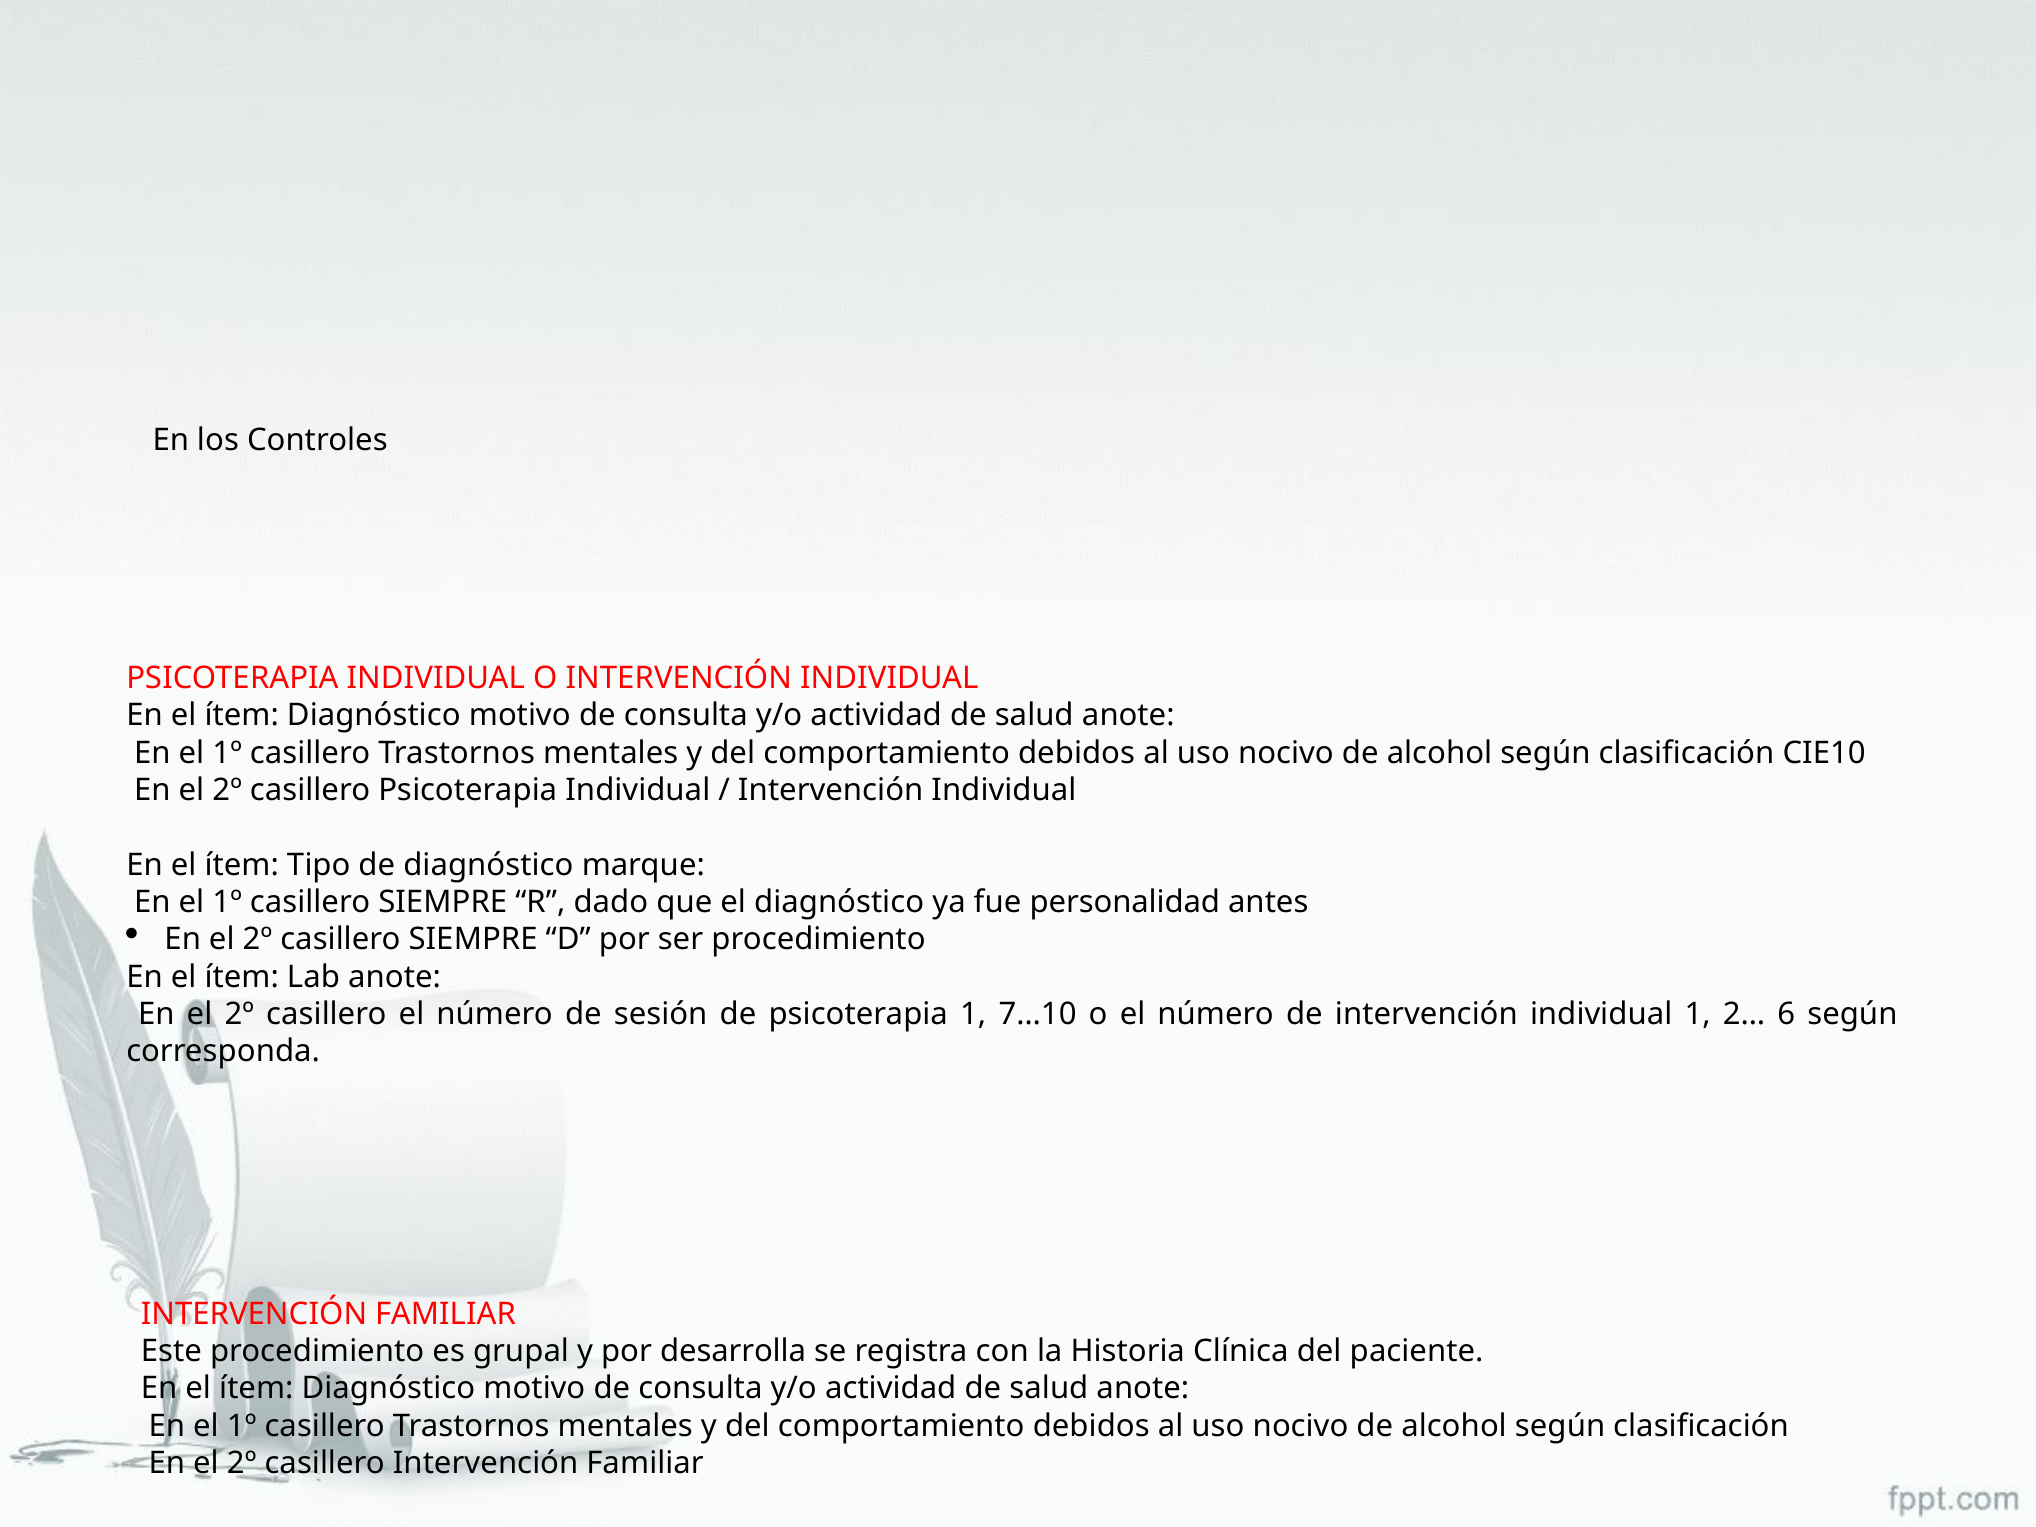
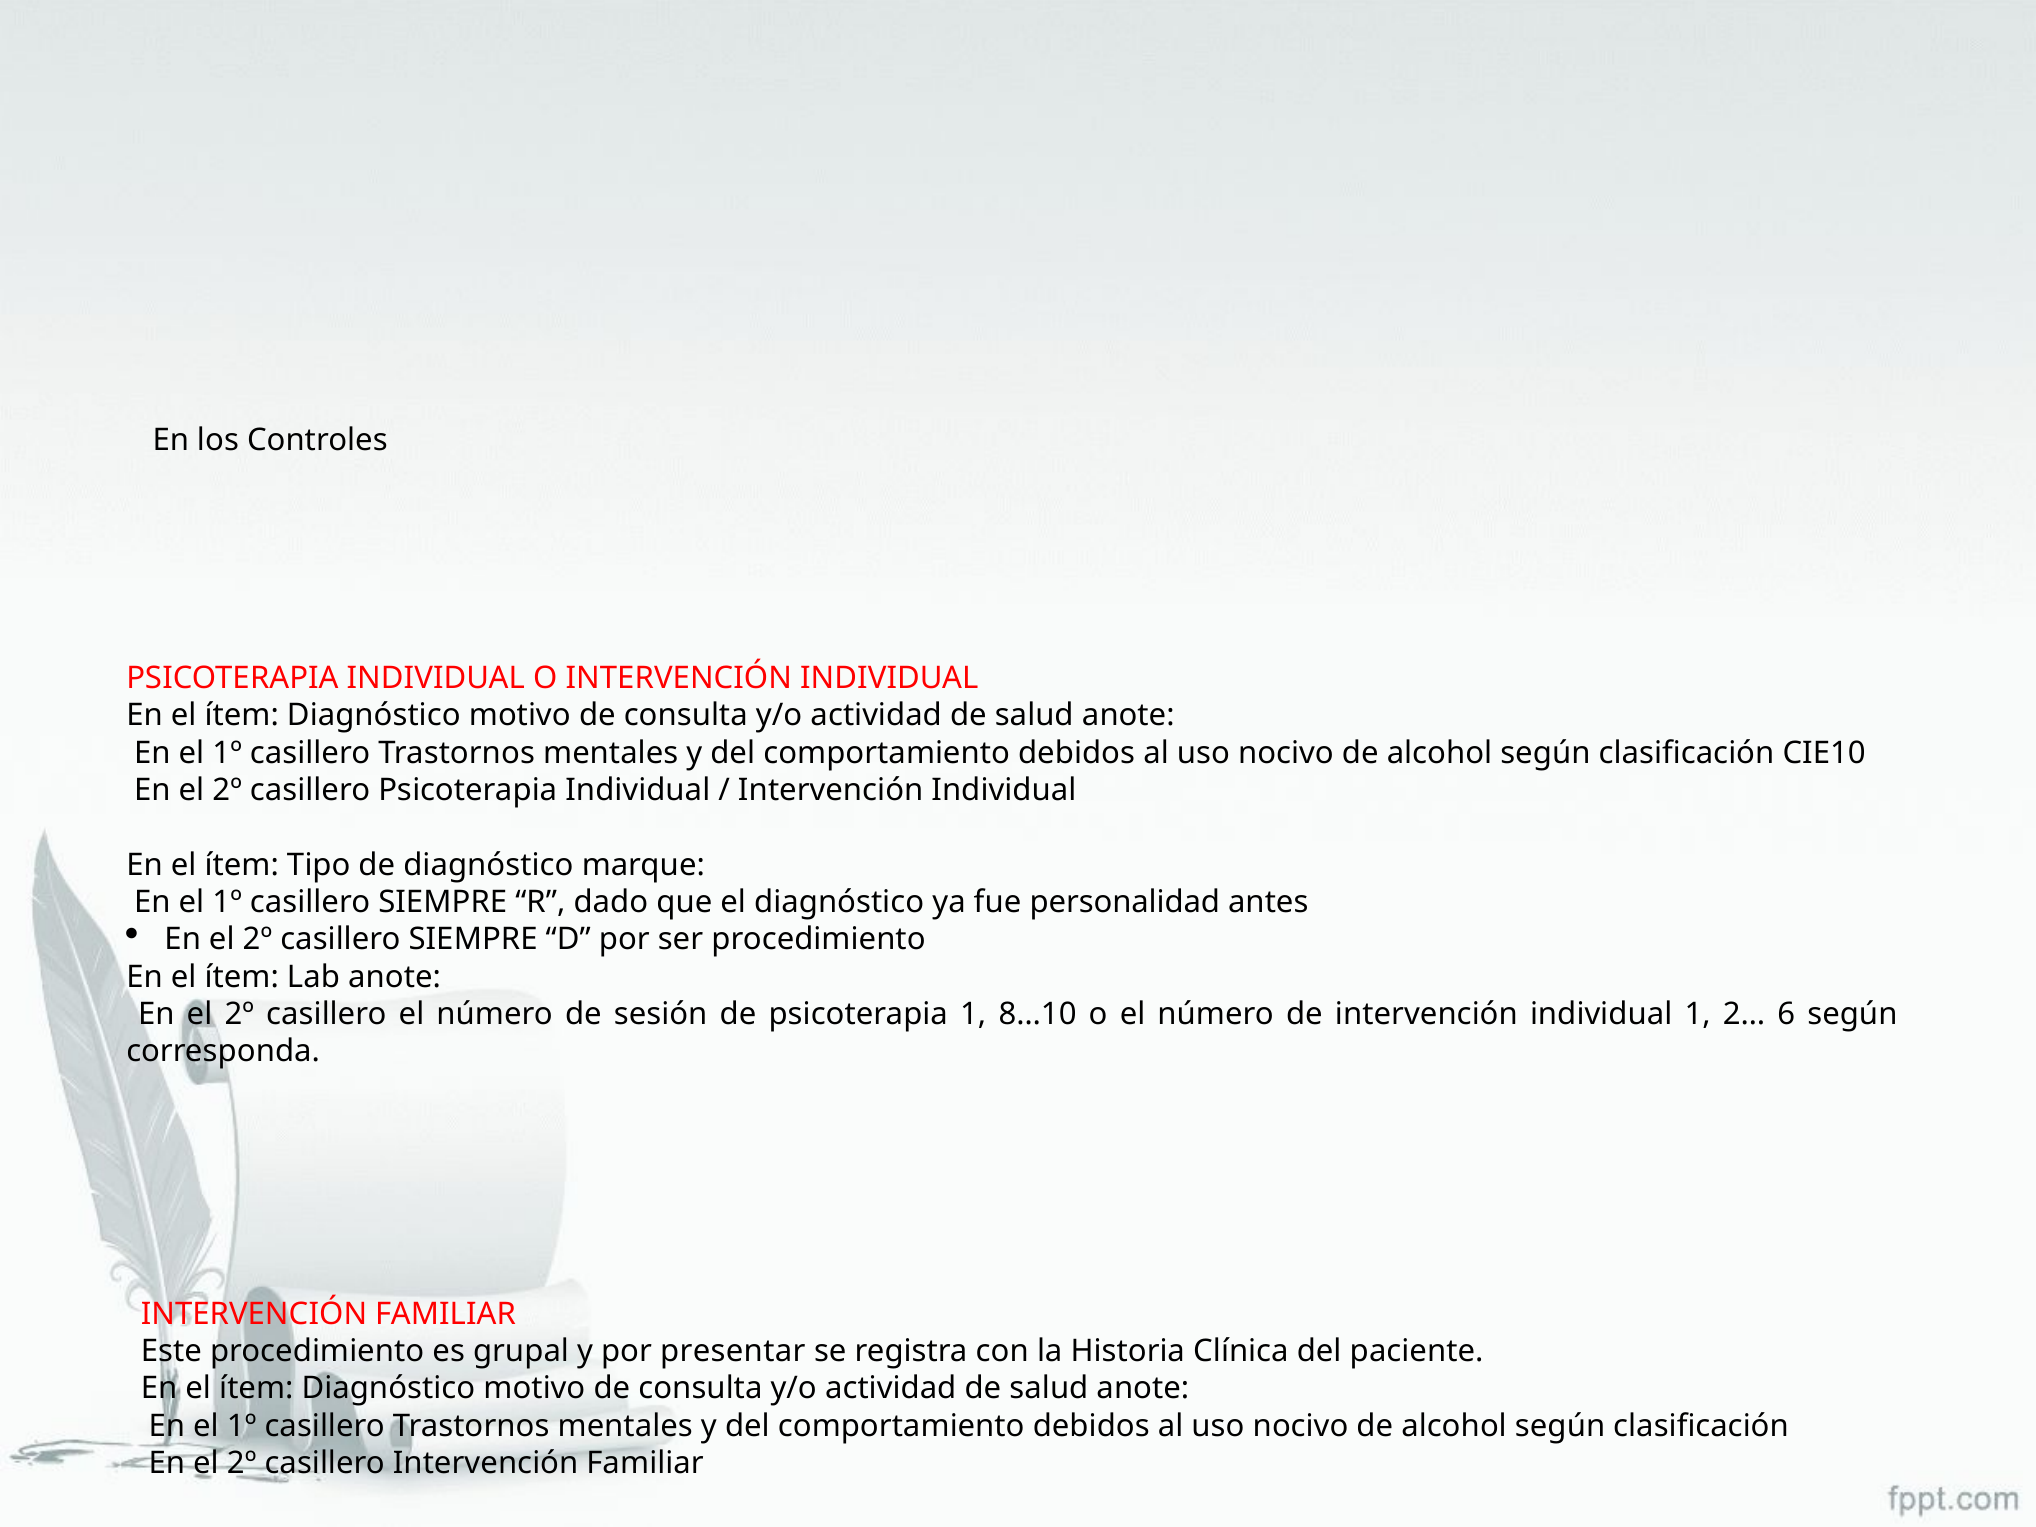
7…10: 7…10 -> 8…10 (1038, 1014)
desarrolla: desarrolla -> presentar (733, 1351)
